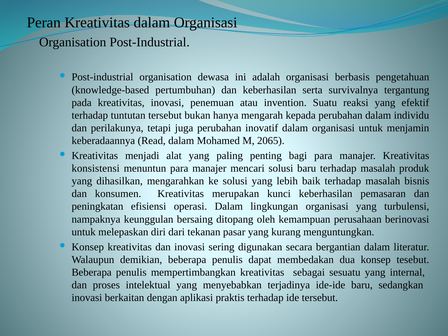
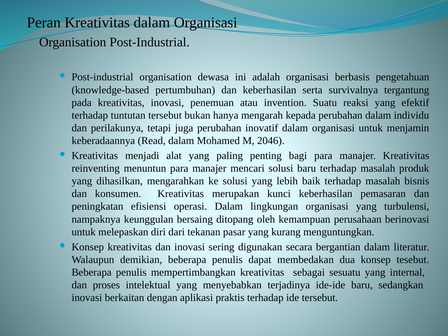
2065: 2065 -> 2046 (271, 141)
konsistensi: konsistensi -> reinventing (96, 168)
